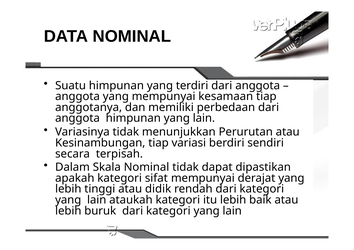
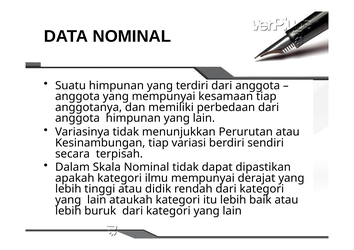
sifat: sifat -> ilmu (156, 178)
